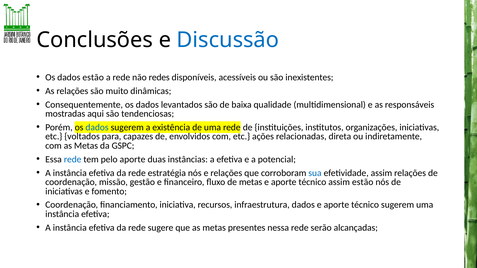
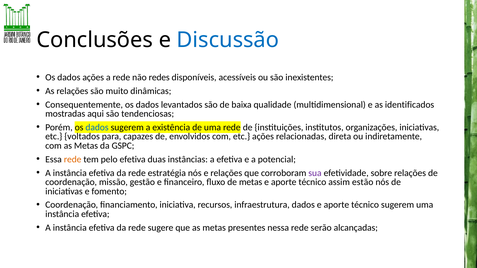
dados estão: estão -> ações (93, 77)
responsáveis: responsáveis -> identificados (410, 105)
rede colour: blue -> orange (73, 159)
pelo aporte: aporte -> efetiva (133, 159)
sua colour: blue -> purple (315, 173)
efetividade assim: assim -> sobre (381, 173)
